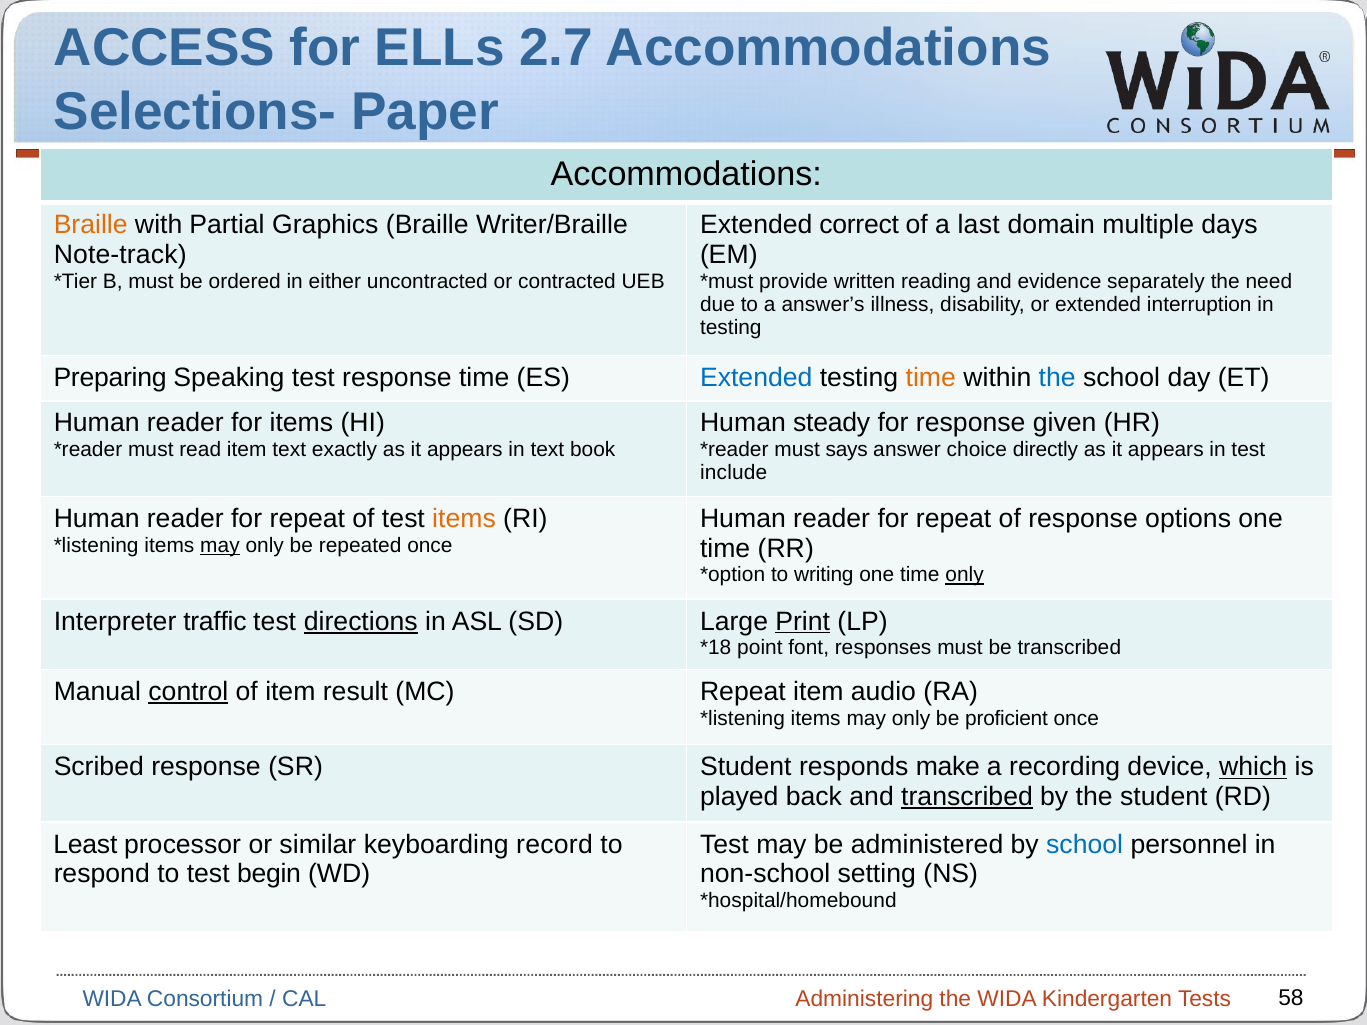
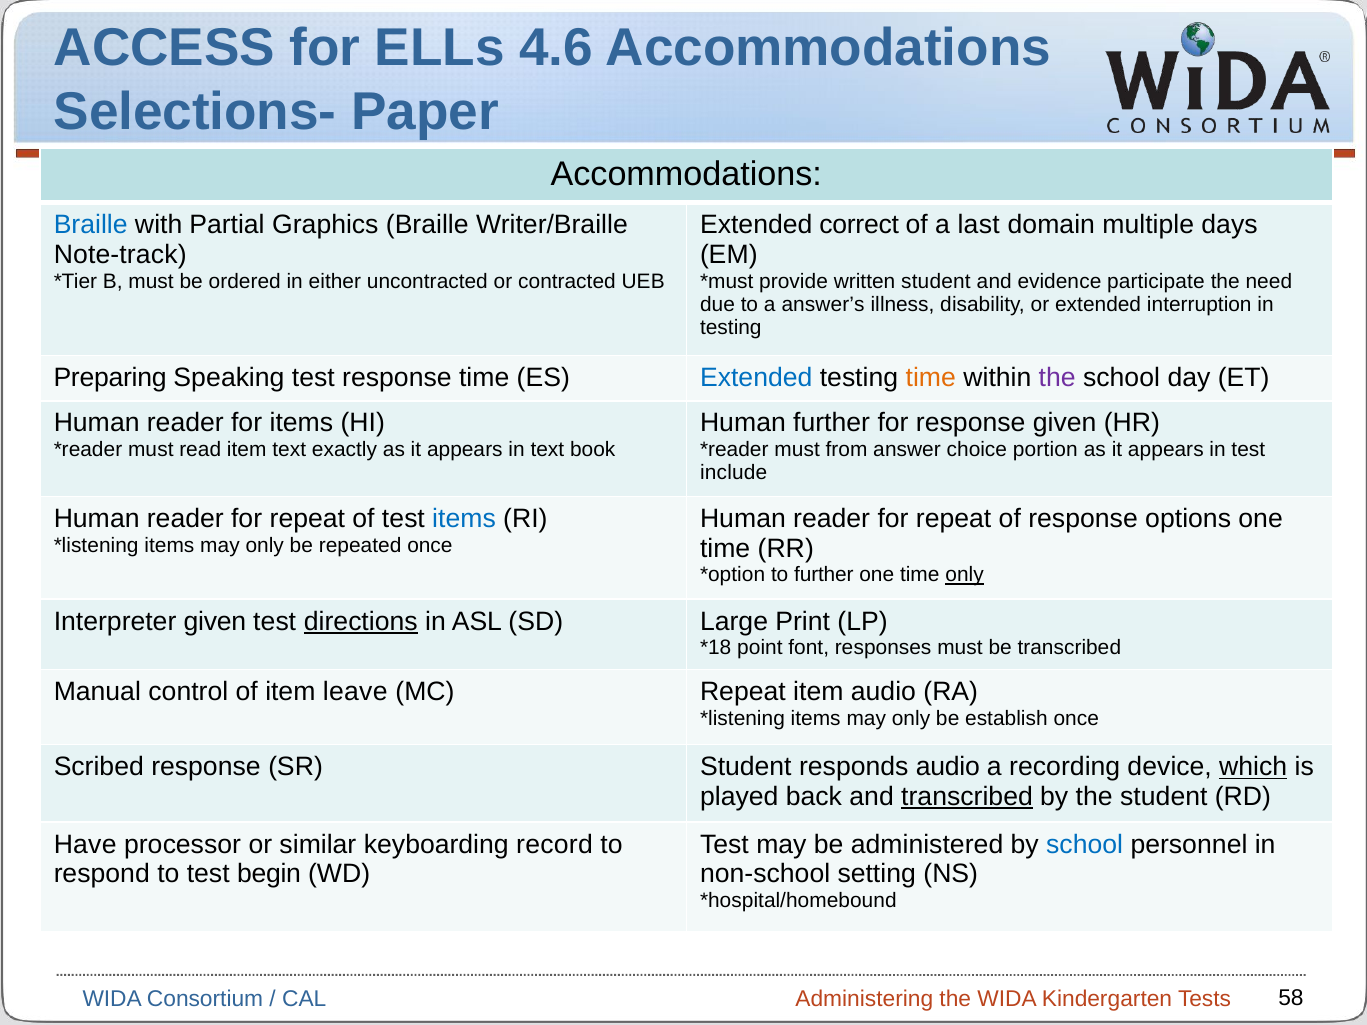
2.7: 2.7 -> 4.6 (556, 48)
Braille colour: orange -> blue (91, 225)
written reading: reading -> student (936, 281)
separately: separately -> participate (1156, 281)
the colour: blue -> purple (1057, 378)
Human steady: steady -> further (832, 423)
says: says -> from (847, 450)
directly: directly -> portion (1045, 450)
items colour: orange -> blue (464, 519)
may underline: present -> none (220, 545)
to writing: writing -> further (824, 575)
Interpreter traffic: traffic -> given (215, 621)
Print underline: present -> none (803, 621)
control underline: present -> none (188, 692)
result: result -> leave (355, 692)
proficient: proficient -> establish (1006, 718)
responds make: make -> audio (948, 767)
Least: Least -> Have (85, 845)
